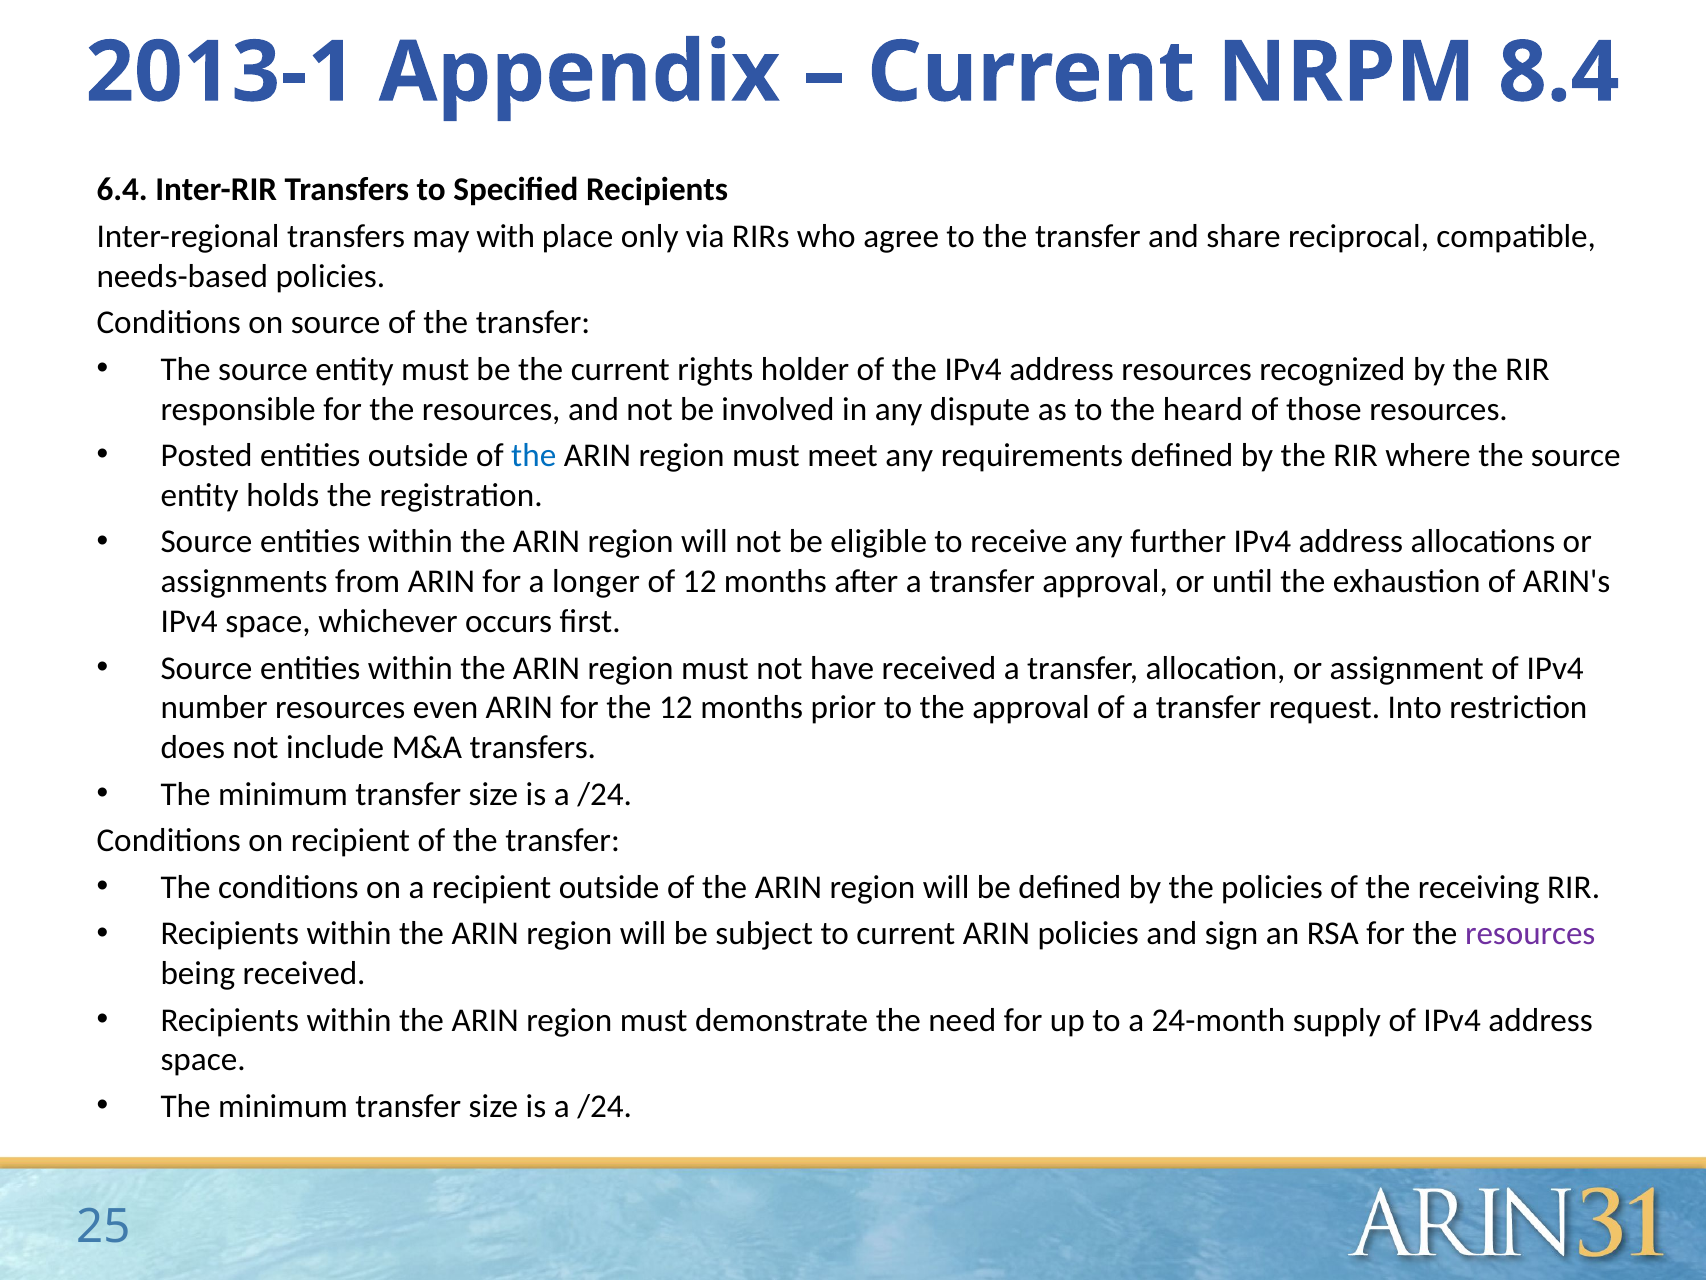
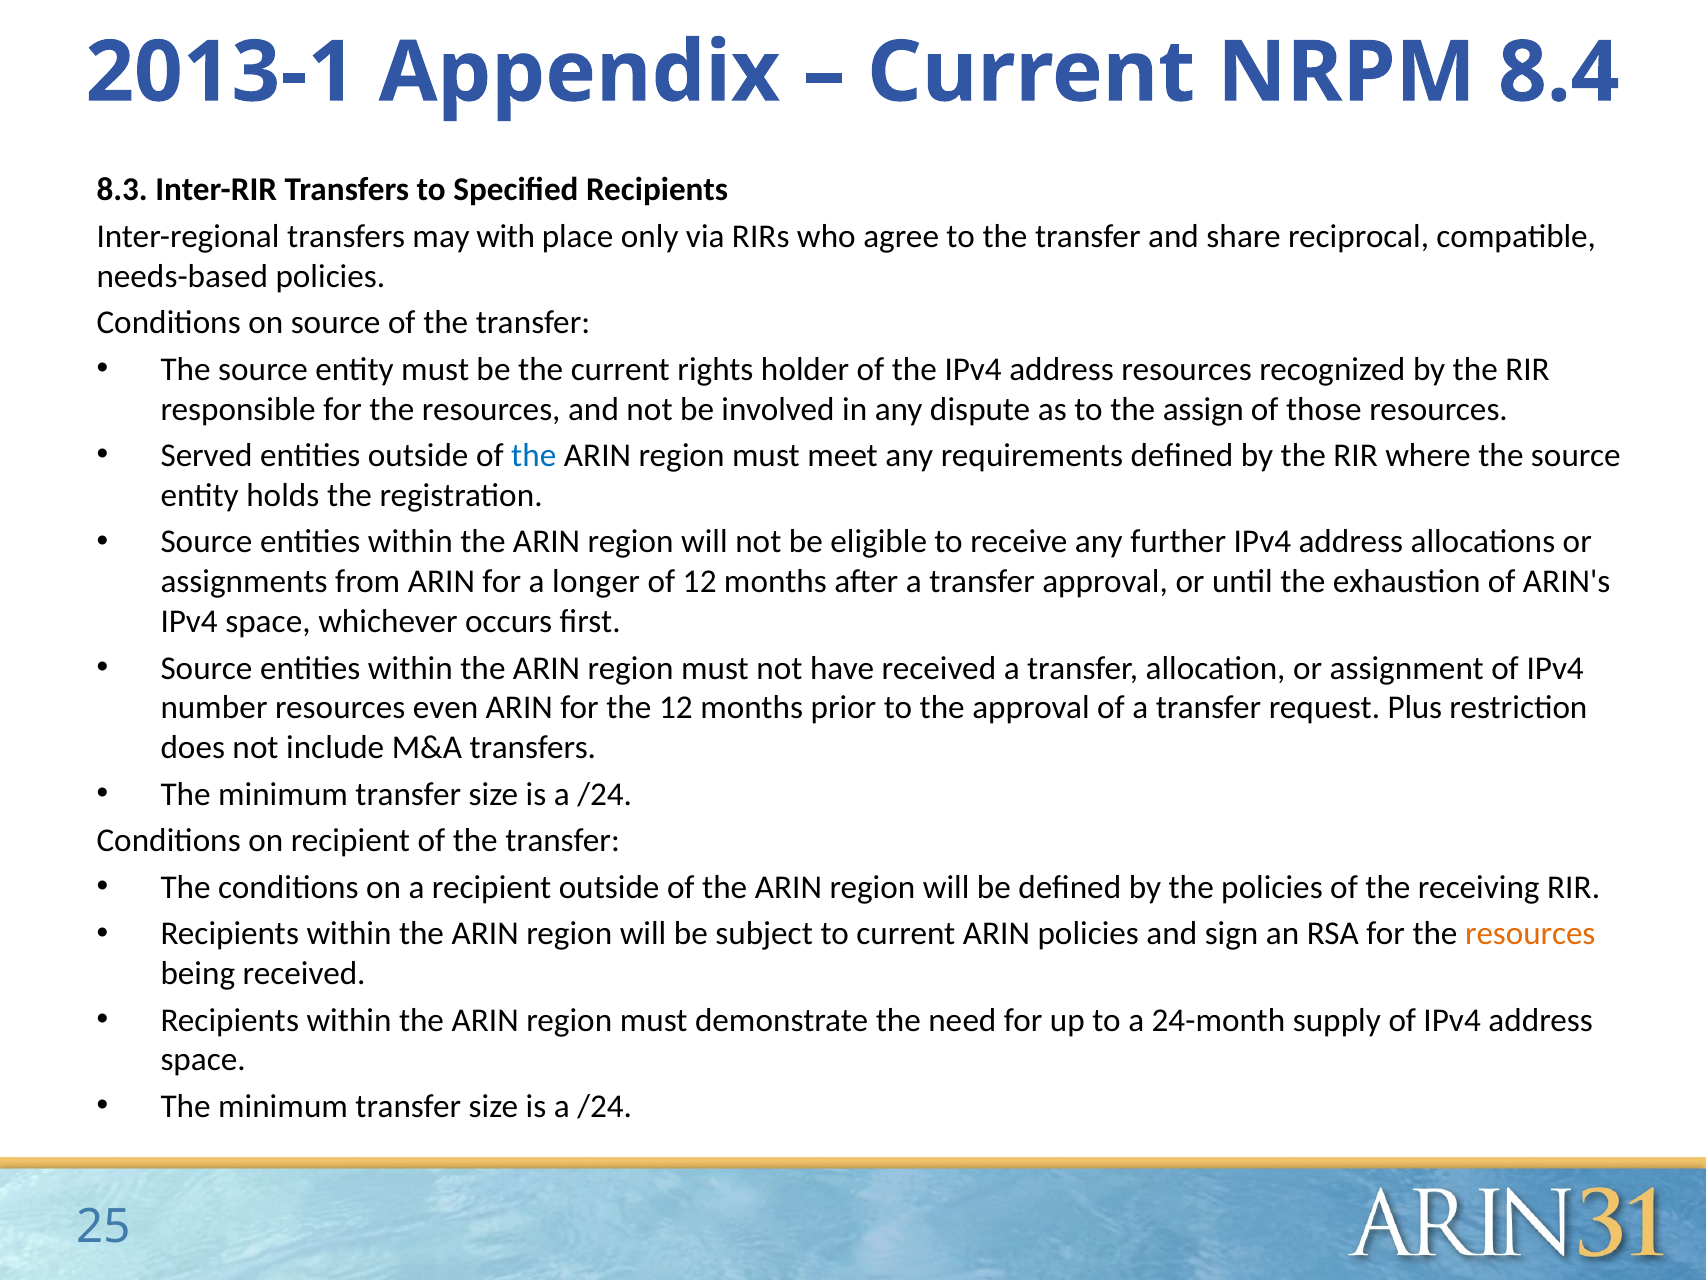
6.4: 6.4 -> 8.3 (122, 190)
heard: heard -> assign (1203, 409)
Posted: Posted -> Served (207, 455)
Into: Into -> Plus (1415, 708)
resources colour: purple -> orange (1530, 933)
